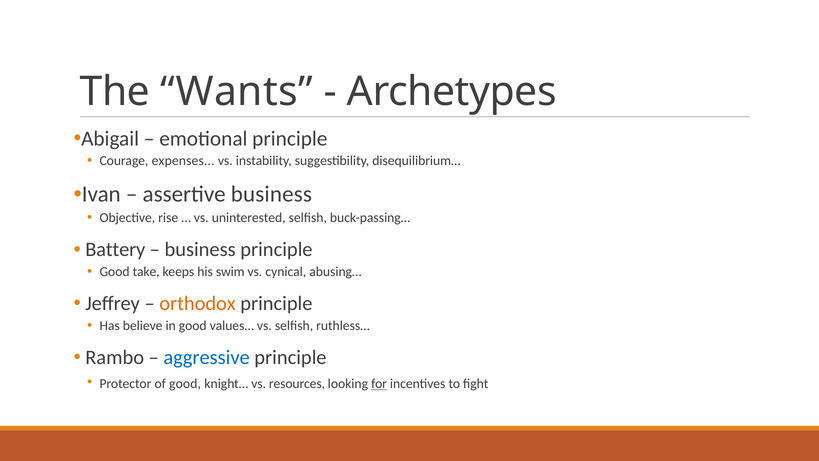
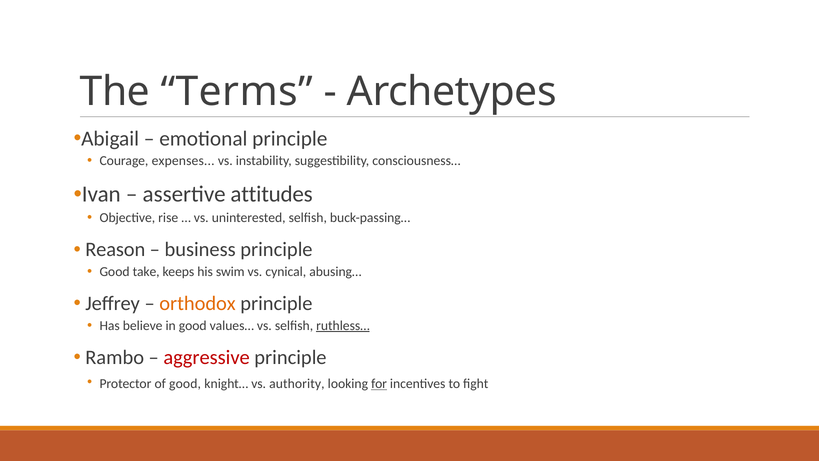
Wants: Wants -> Terms (237, 92)
disequilibrium…: disequilibrium… -> consciousness… (416, 161)
assertive business: business -> attitudes (272, 194)
Battery: Battery -> Reason (115, 250)
ruthless… underline: none -> present (343, 325)
aggressive colour: blue -> red (207, 357)
resources: resources -> authority (297, 384)
